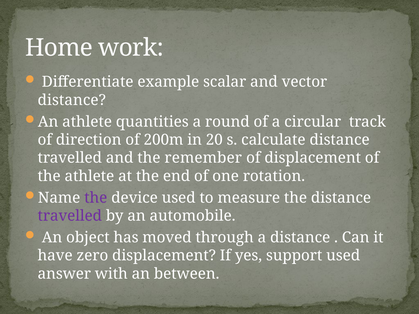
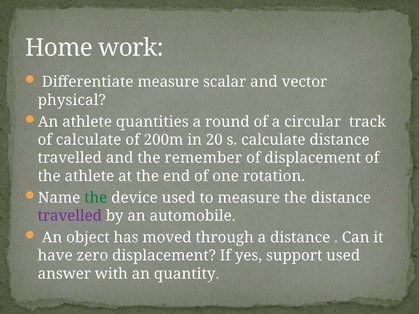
Differentiate example: example -> measure (168, 82)
distance: distance -> physical (72, 100)
of direction: direction -> calculate (89, 140)
the colour: purple -> green (96, 198)
between: between -> quantity (187, 274)
